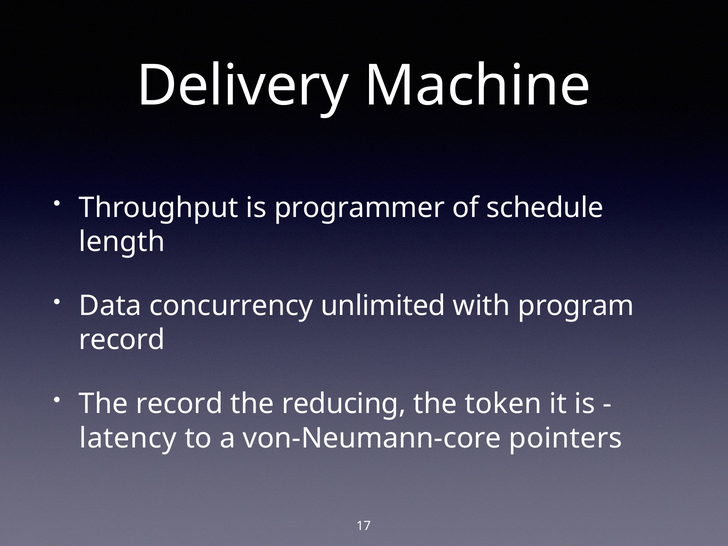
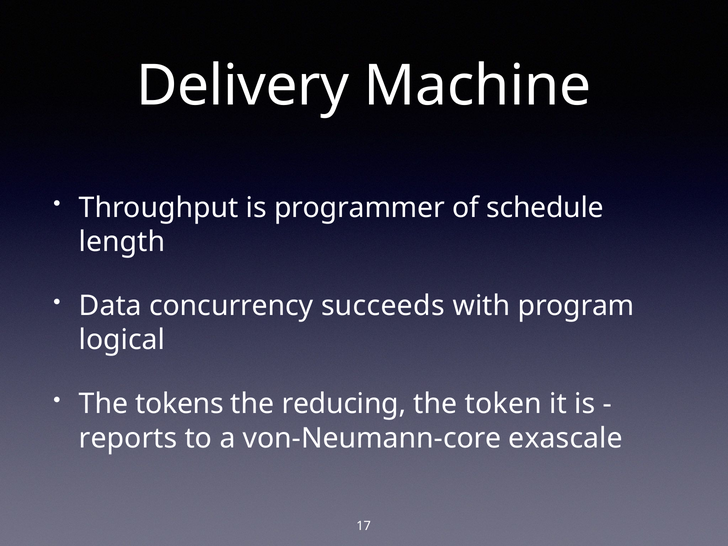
unlimited: unlimited -> succeeds (383, 306)
record: record -> logical (122, 340)
The record: record -> tokens (179, 404)
latency: latency -> reports (128, 438)
pointers: pointers -> exascale (566, 438)
